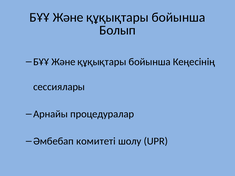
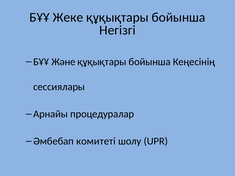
Және: Және -> Жеке (68, 17)
Болып: Болып -> Негізгі (117, 30)
